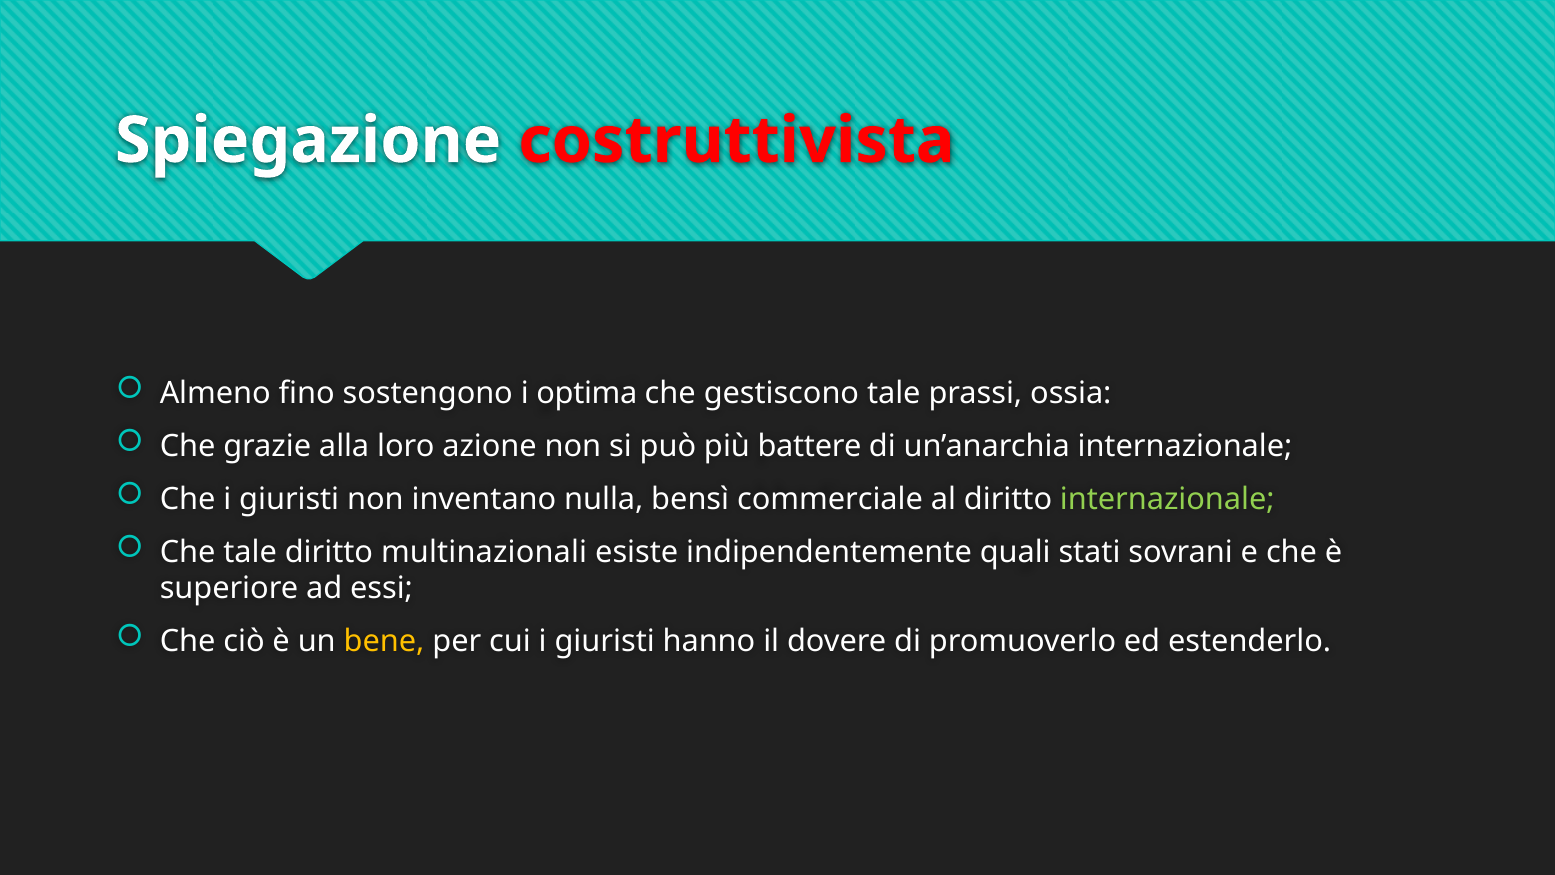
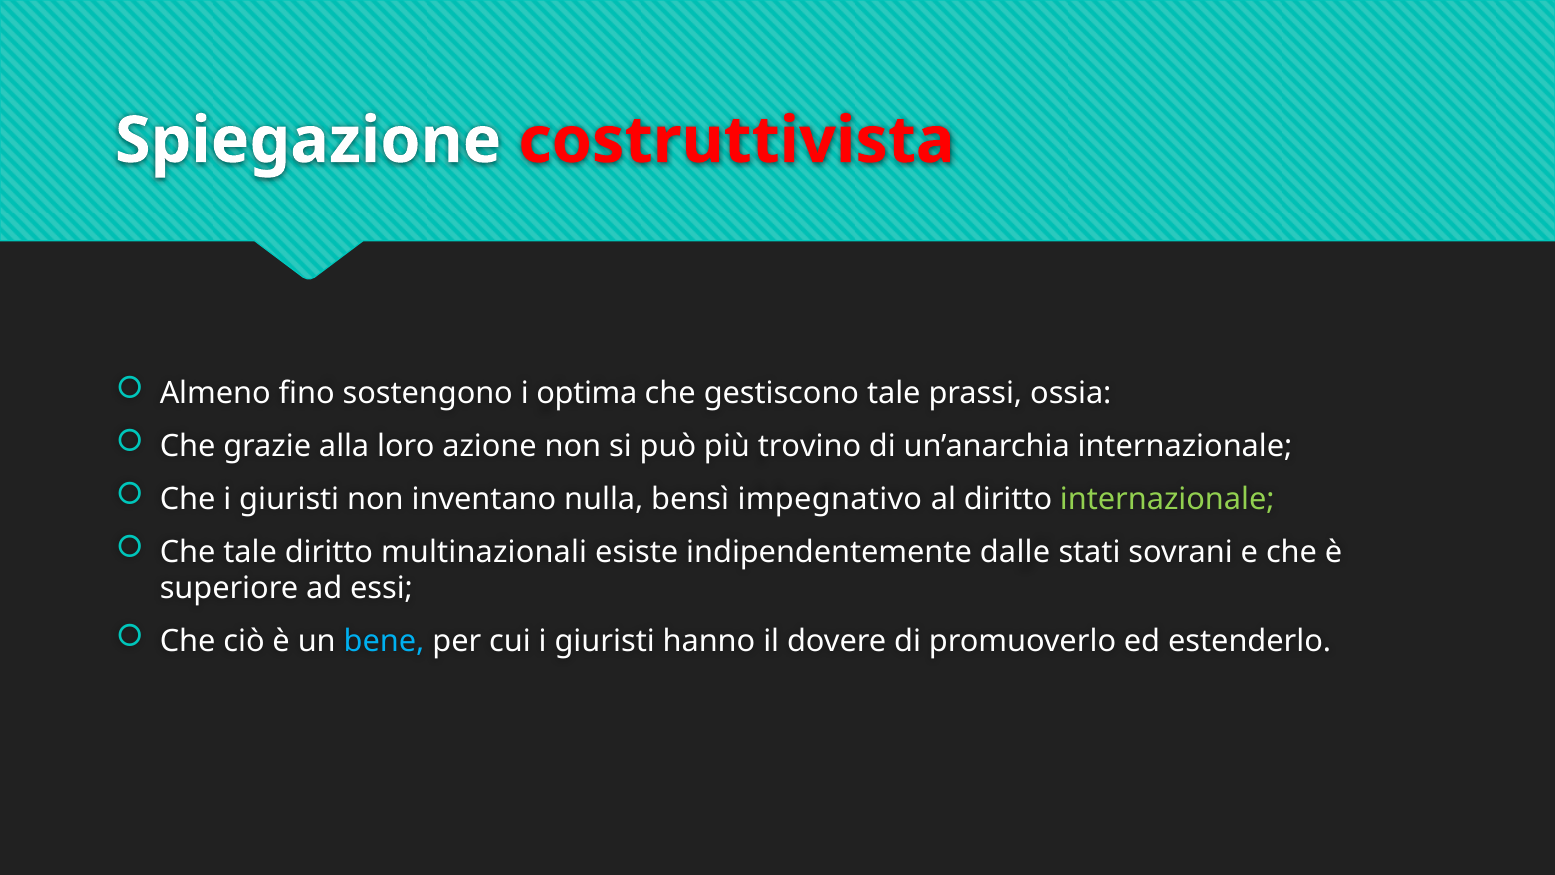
battere: battere -> trovino (809, 446)
commerciale: commerciale -> impegnativo (830, 499)
quali: quali -> dalle (1015, 552)
bene colour: yellow -> light blue (384, 641)
